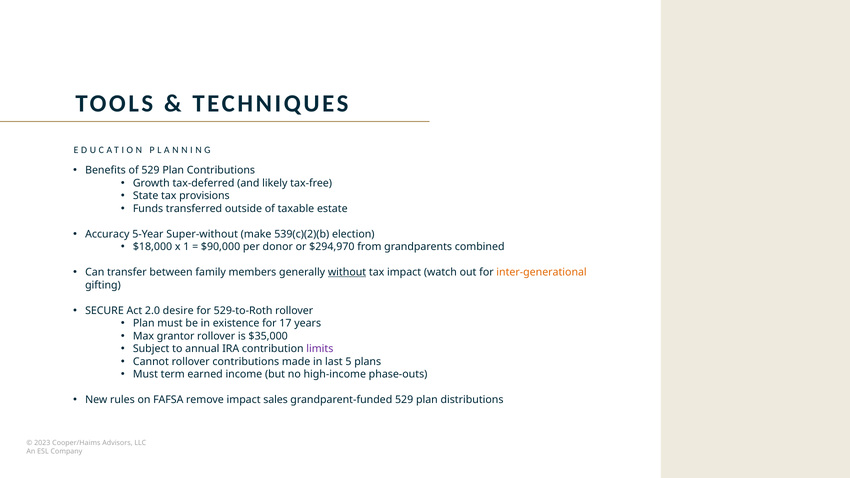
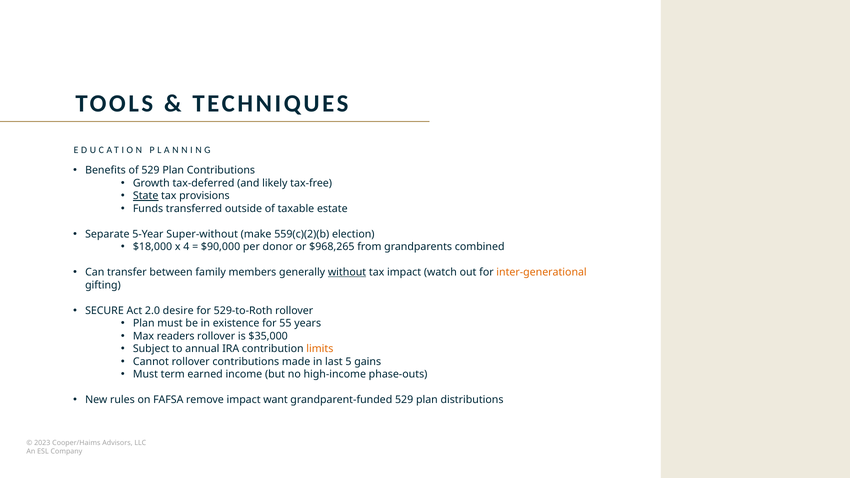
State underline: none -> present (146, 196)
Accuracy: Accuracy -> Separate (107, 234)
539(c)(2)(b: 539(c)(2)(b -> 559(c)(2)(b (302, 234)
1: 1 -> 4 (186, 247)
$294,970: $294,970 -> $968,265 (332, 247)
17: 17 -> 55 (285, 323)
grantor: grantor -> readers (176, 336)
limits colour: purple -> orange (320, 349)
plans: plans -> gains (368, 362)
sales: sales -> want (276, 400)
